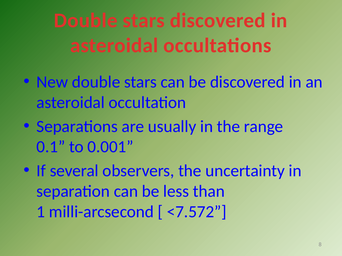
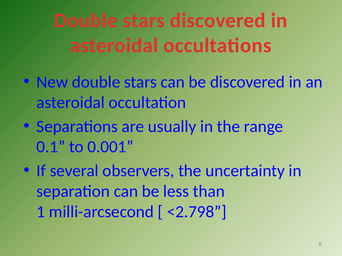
<7.572: <7.572 -> <2.798 (197, 212)
